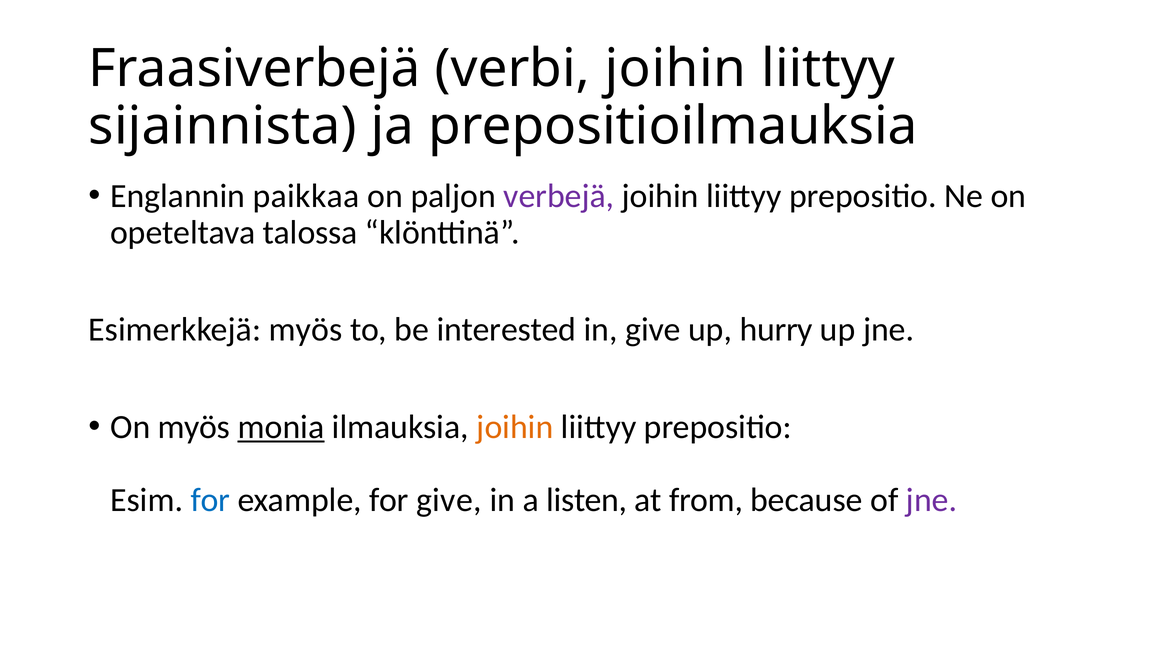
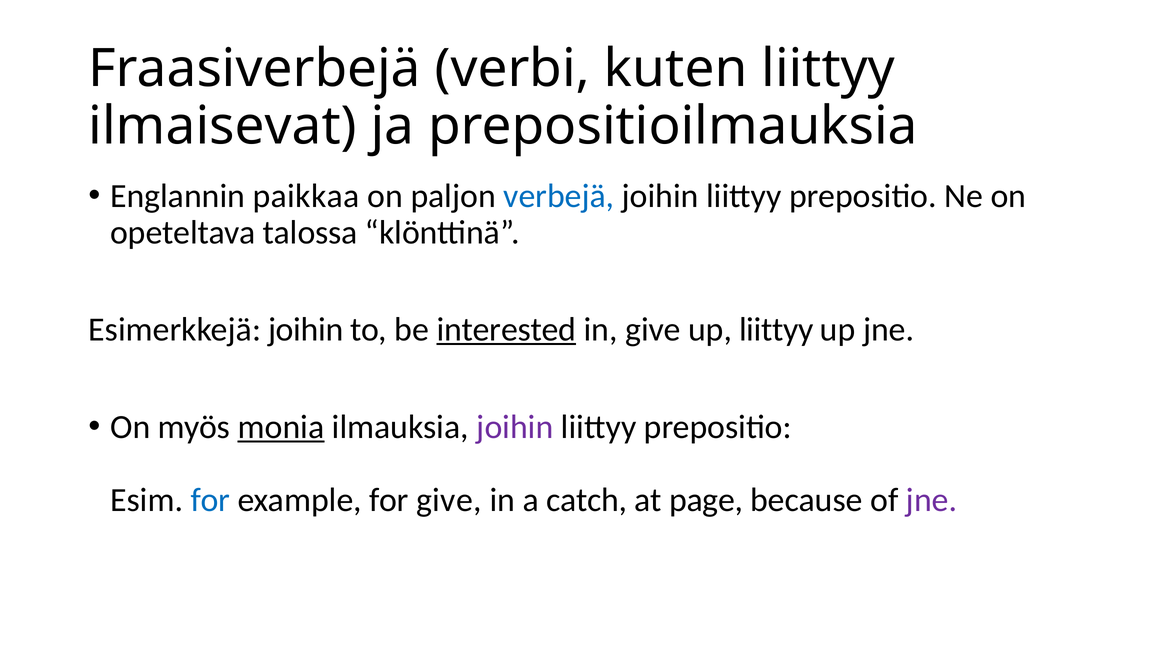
verbi joihin: joihin -> kuten (676, 69)
sijainnista: sijainnista -> ilmaisevat (223, 126)
verbejä colour: purple -> blue (559, 196)
Esimerkkejä myös: myös -> joihin (306, 330)
interested underline: none -> present (506, 330)
up hurry: hurry -> liittyy (776, 330)
joihin colour: orange -> purple (515, 427)
listen: listen -> catch (587, 500)
from: from -> page (706, 500)
